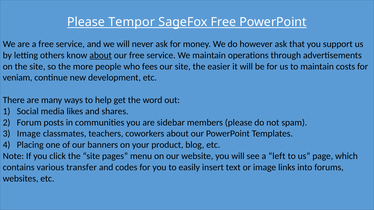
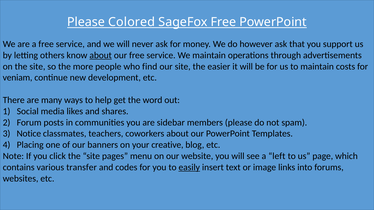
Tempor: Tempor -> Colored (132, 22)
fees: fees -> find (150, 67)
Image: Image -> Notice (29, 134)
product: product -> creative (167, 145)
easily underline: none -> present (189, 168)
